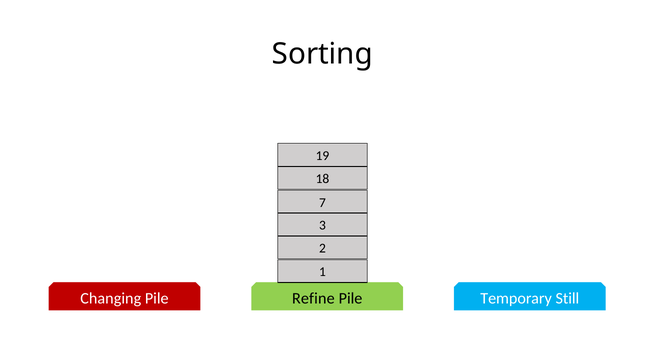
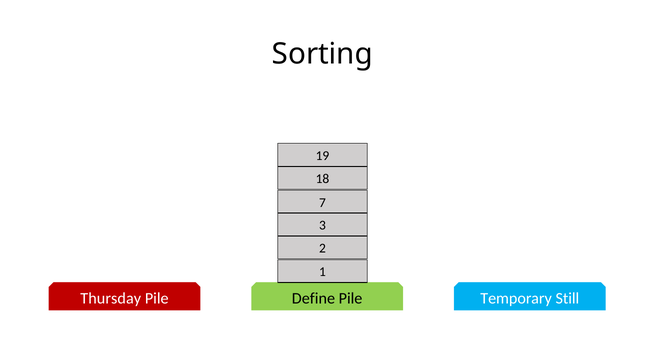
Changing: Changing -> Thursday (111, 298)
Refine: Refine -> Define (313, 298)
